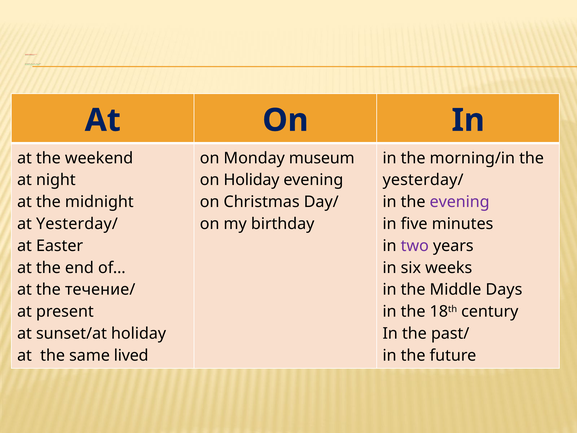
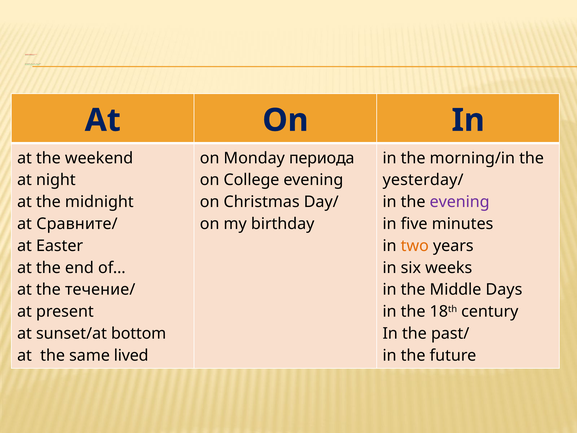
museum: museum -> периода (322, 158)
on Holiday: Holiday -> College (251, 180)
at Yesterday/: Yesterday/ -> Сравните/ (77, 224)
two colour: purple -> orange (415, 246)
sunset/at holiday: holiday -> bottom (139, 333)
